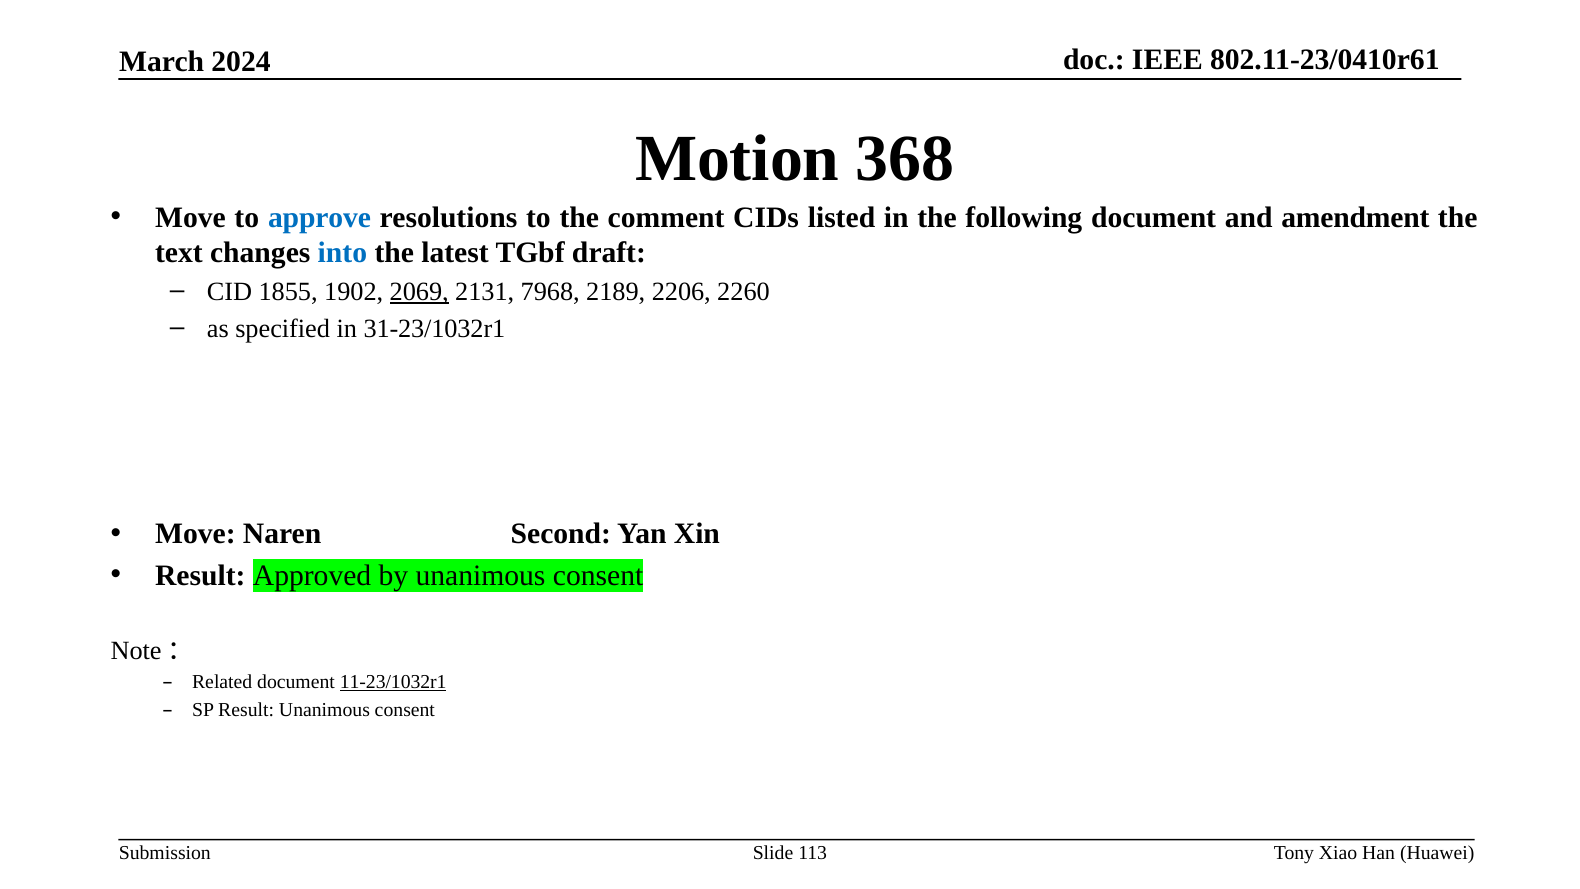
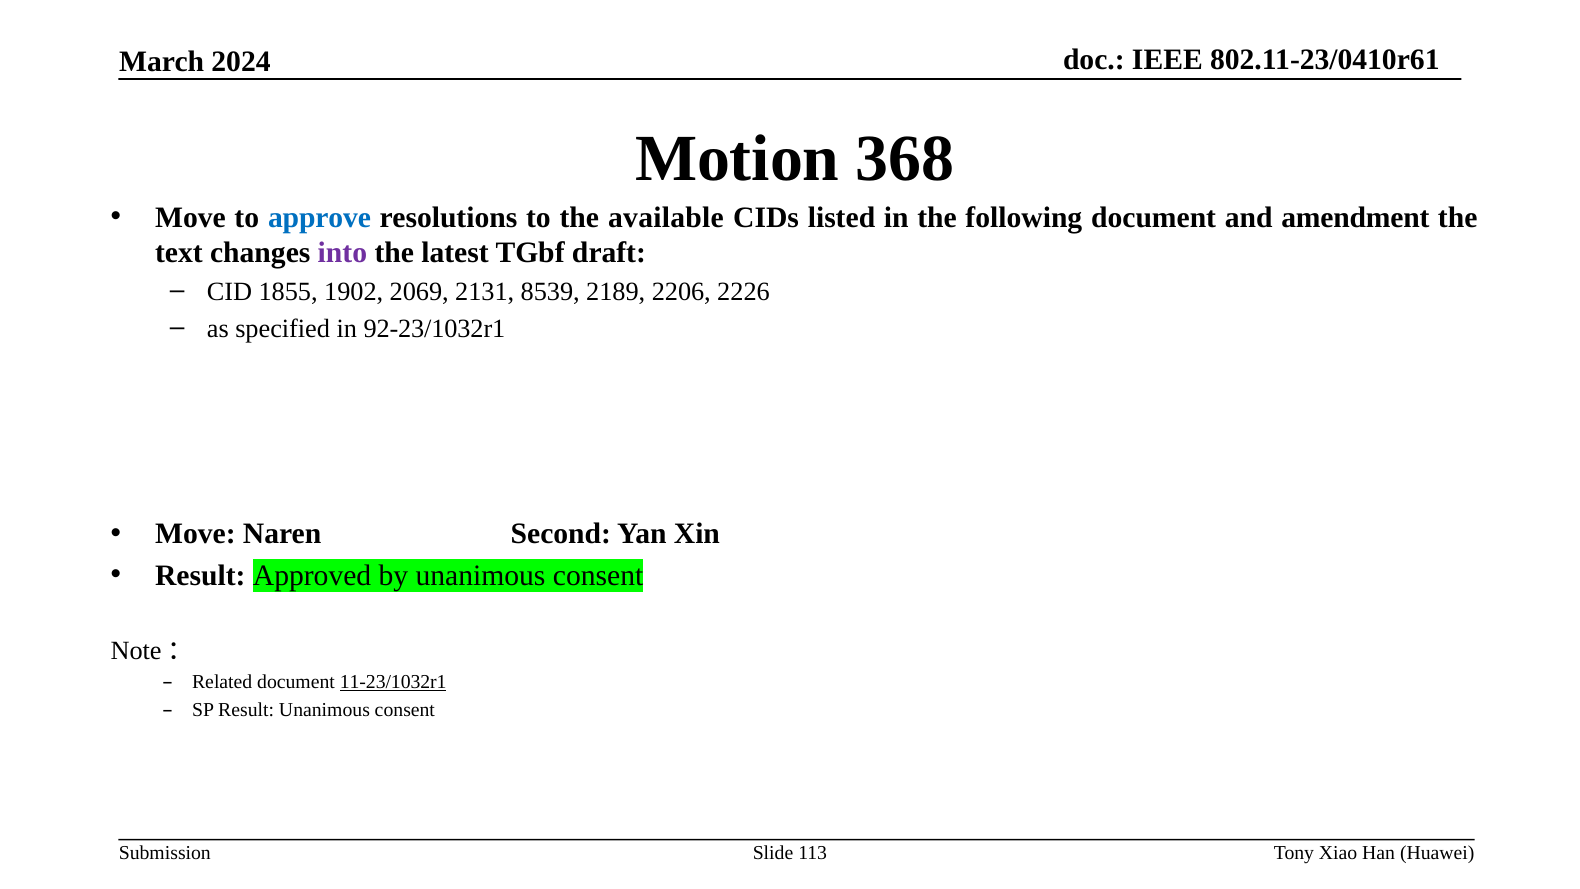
comment: comment -> available (666, 217)
into colour: blue -> purple (342, 253)
2069 underline: present -> none (419, 292)
7968: 7968 -> 8539 (550, 292)
2260: 2260 -> 2226 (744, 292)
31-23/1032r1: 31-23/1032r1 -> 92-23/1032r1 (434, 328)
